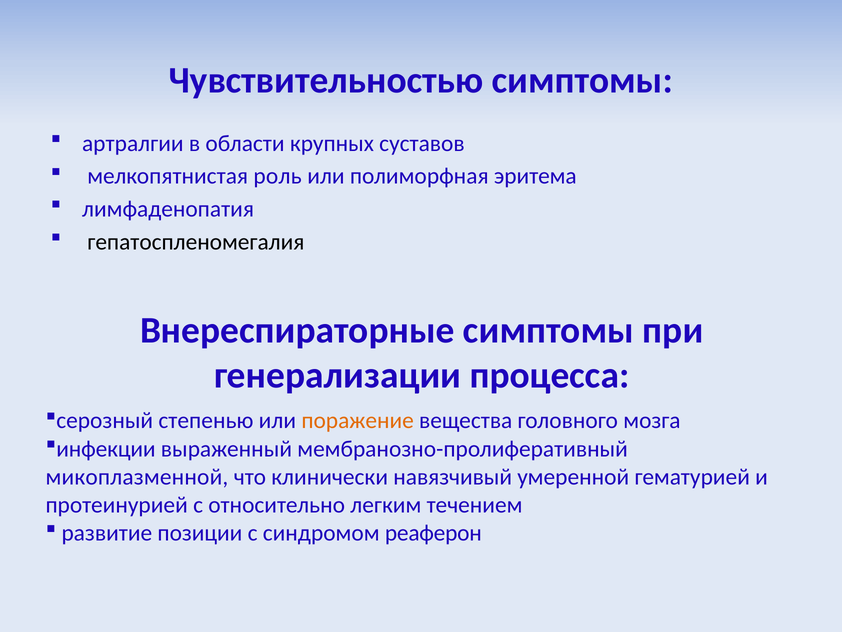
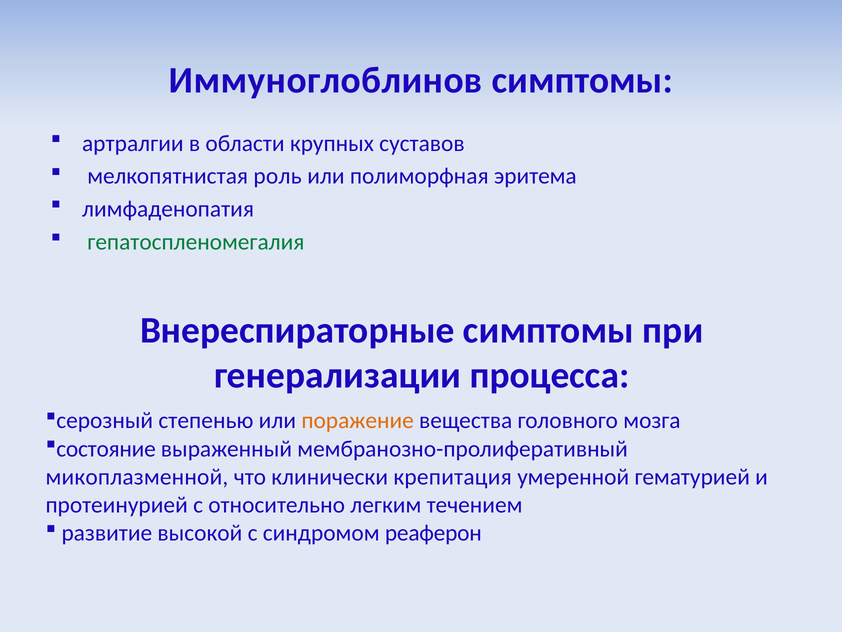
Чувствительностью: Чувствительностью -> Иммуноглоблинов (326, 81)
гепатоспленомегалия colour: black -> green (196, 242)
инфекции: инфекции -> состояние (106, 449)
навязчивый: навязчивый -> крепитация (453, 477)
позиции: позиции -> высокой (200, 533)
